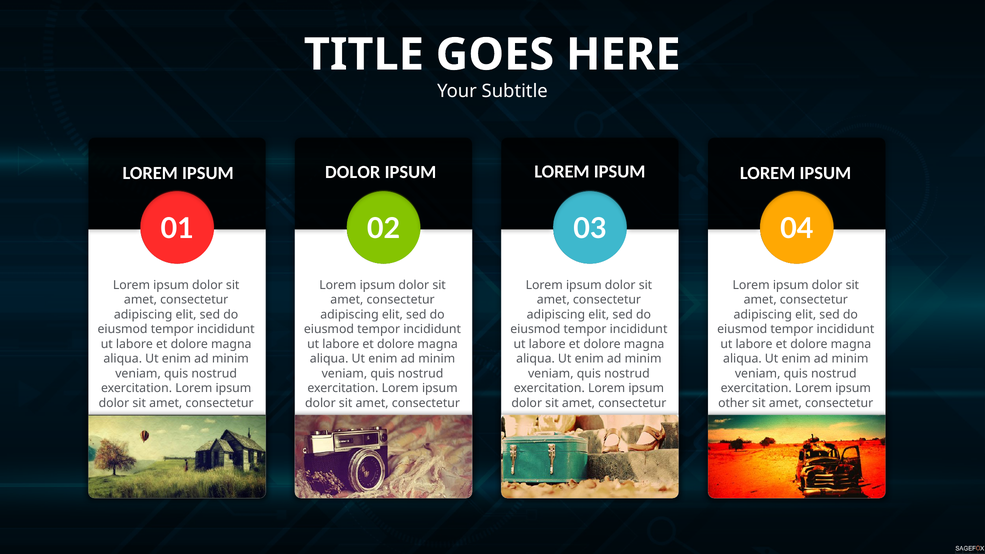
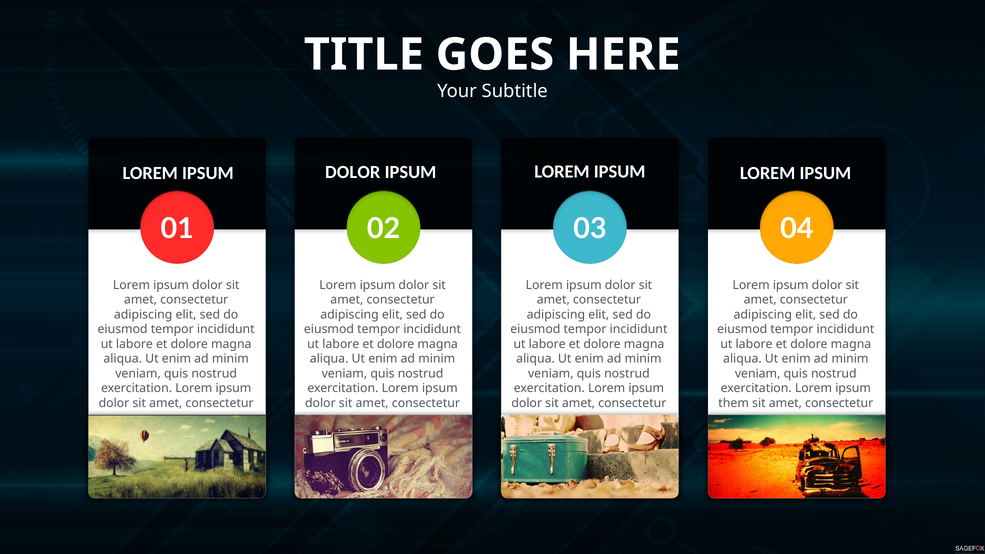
other: other -> them (734, 403)
